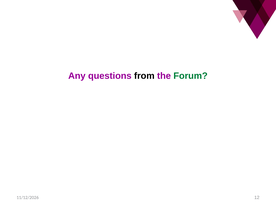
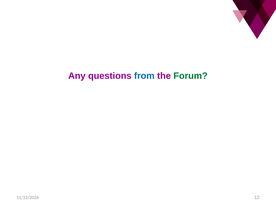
from colour: black -> blue (144, 76)
